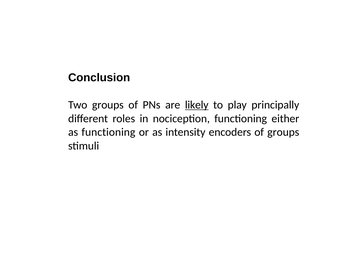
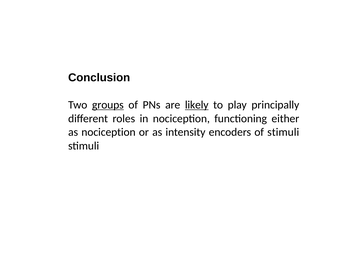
groups underline: none -> present (108, 105)
as functioning: functioning -> nociception (108, 132)
of groups: groups -> stimuli (283, 132)
